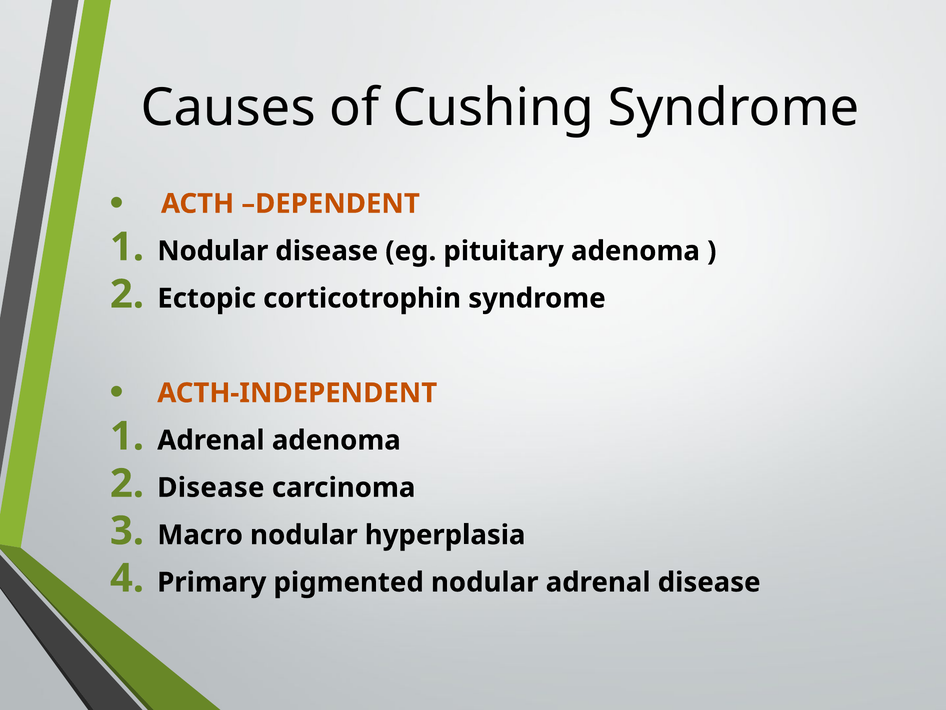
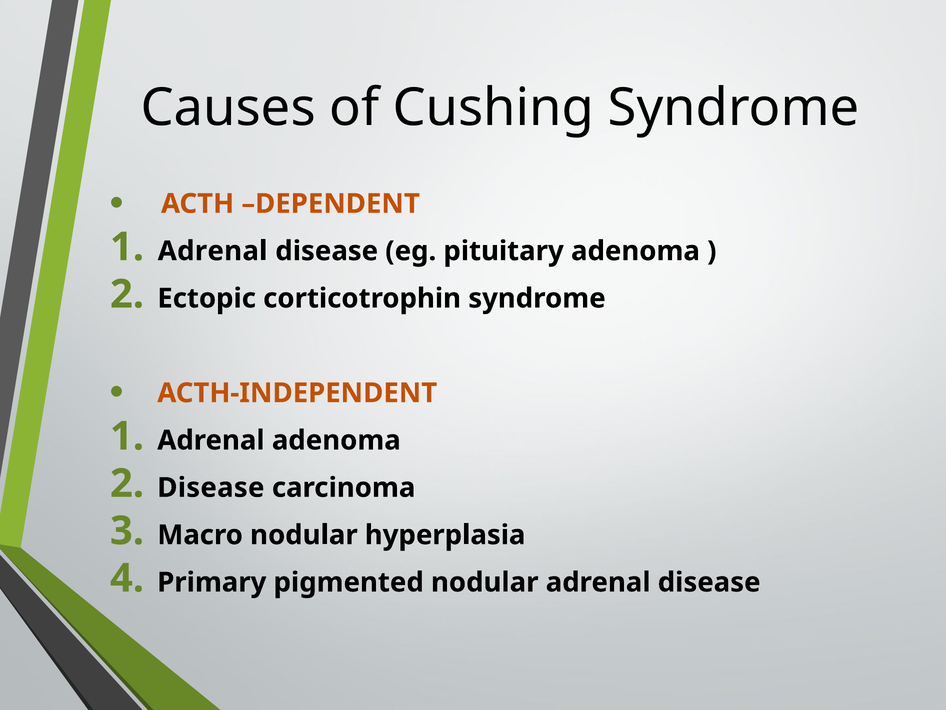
Nodular: Nodular -> Adrenal (213, 251)
